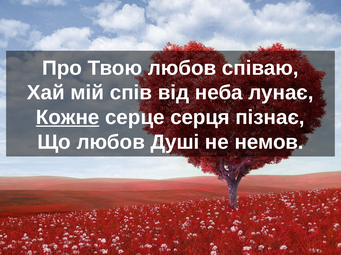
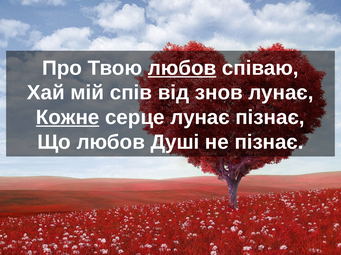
любов underline: none -> present (182, 68)
неба: неба -> знов (219, 93)
серце серця: серця -> лунає (200, 118)
не немов: немов -> пізнає (269, 142)
